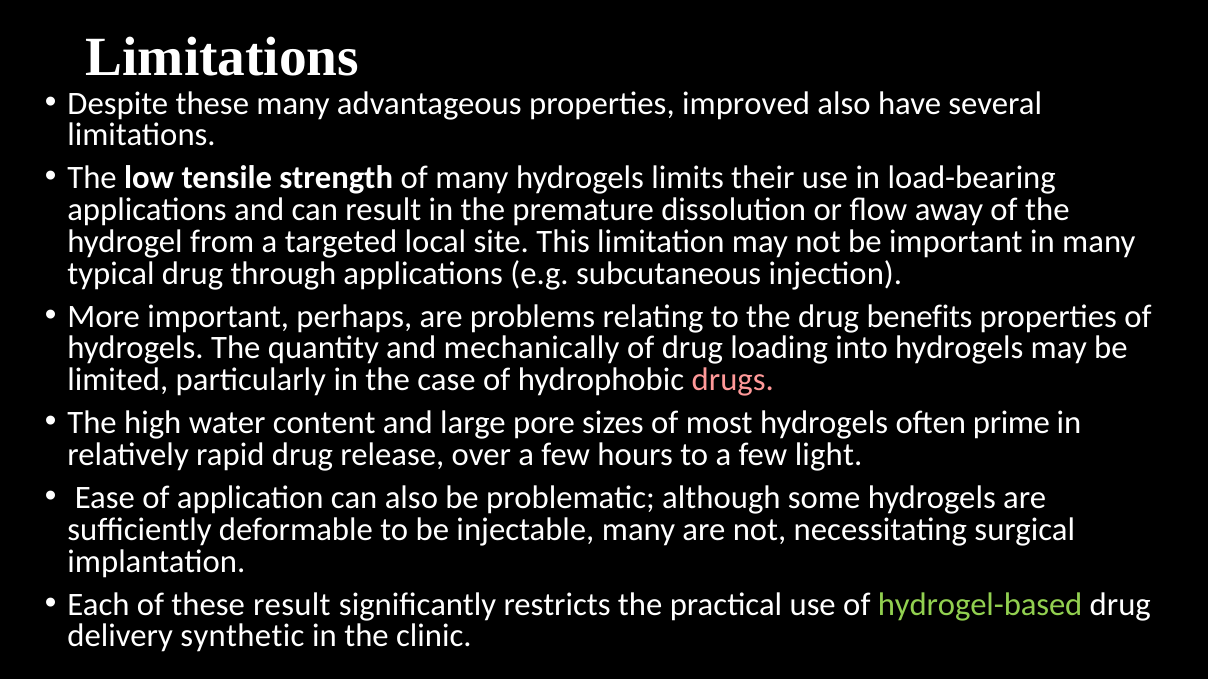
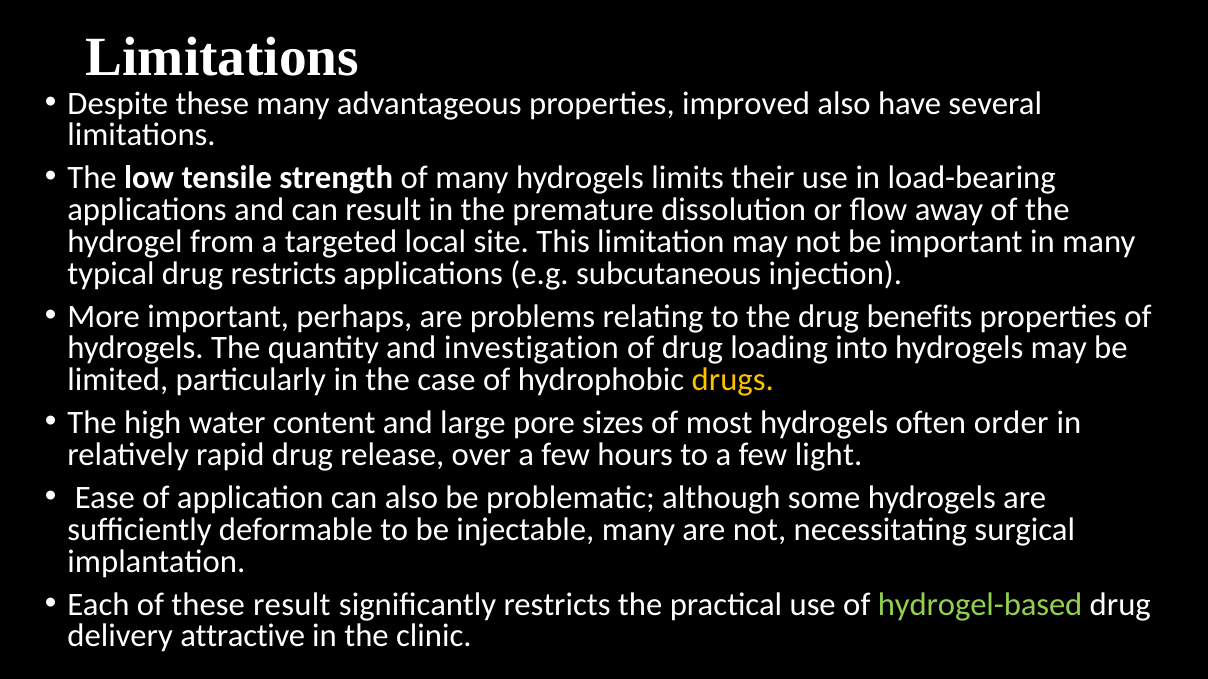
drug through: through -> restricts (283, 274)
mechanically: mechanically -> investigation (532, 348)
drugs colour: pink -> yellow (733, 380)
prime: prime -> order (1011, 423)
synthetic: synthetic -> attractive (243, 637)
